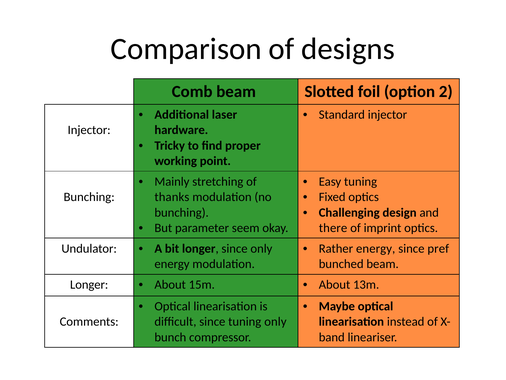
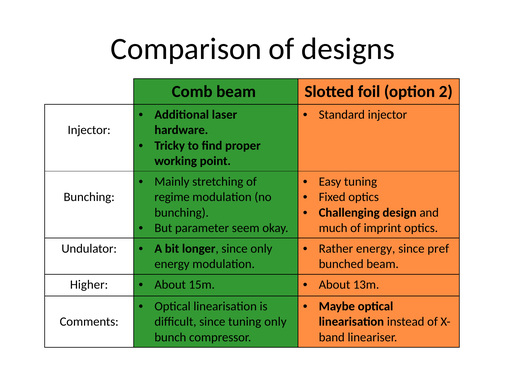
thanks: thanks -> regime (172, 197)
there: there -> much (333, 228)
Longer: Longer -> Higher (89, 284)
